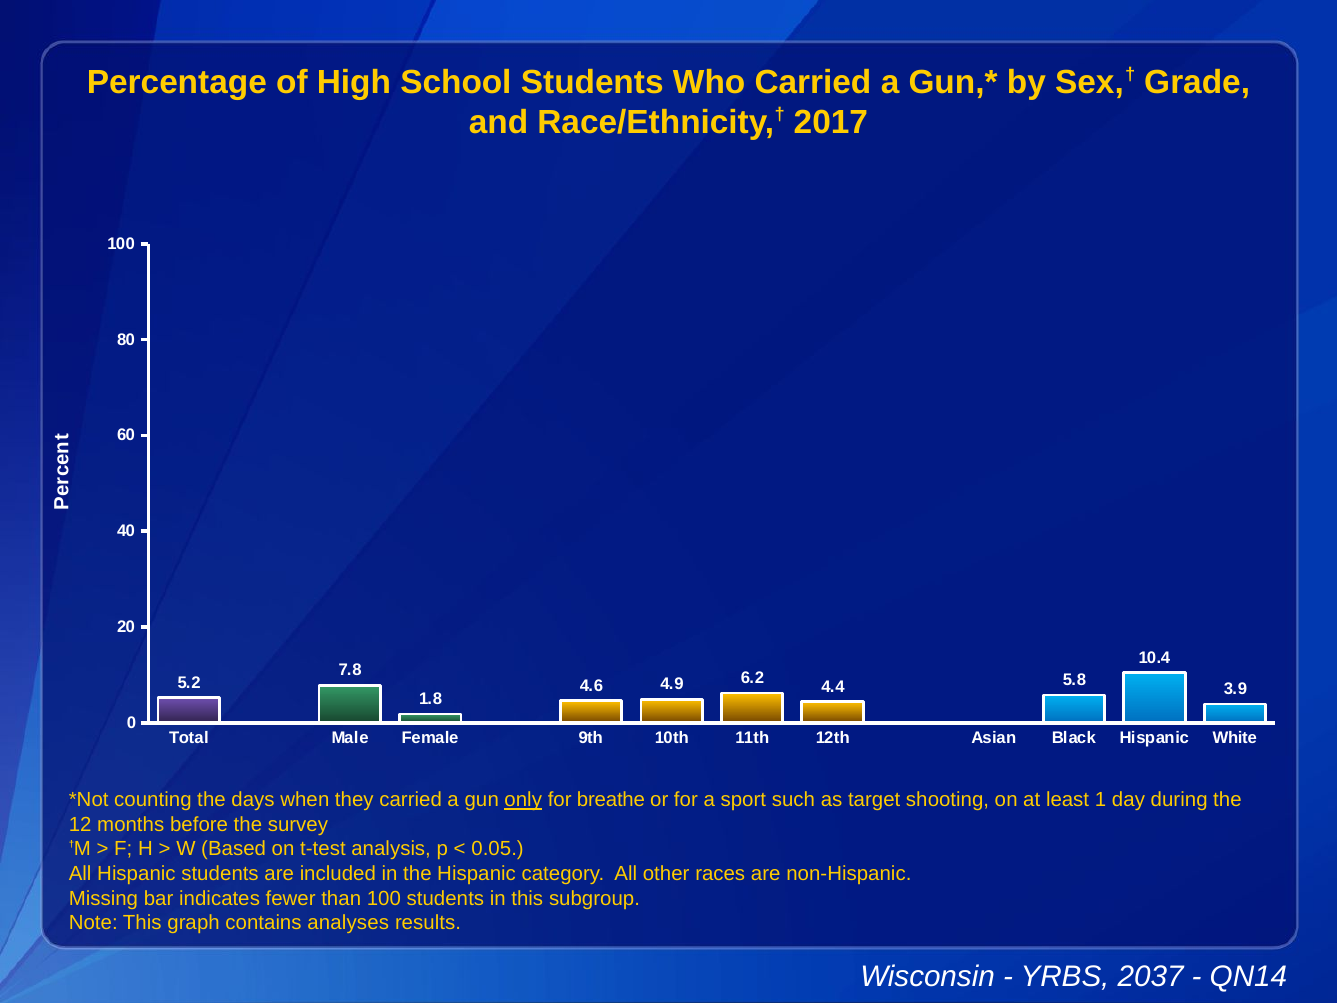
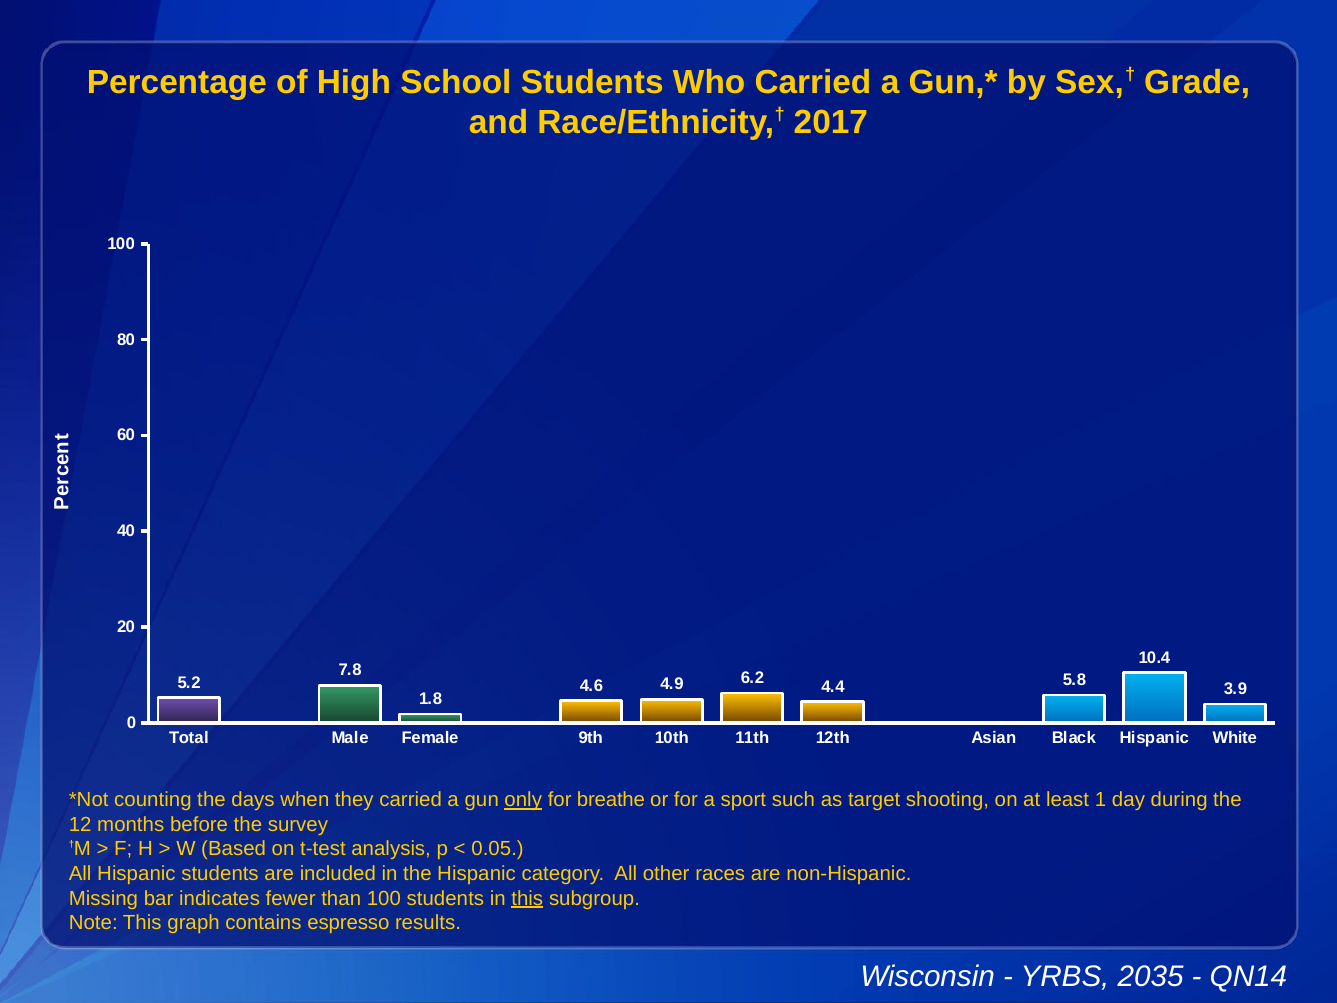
this underline: none -> present (527, 898)
analyses: analyses -> espresso (348, 923)
2037: 2037 -> 2035 (1151, 976)
